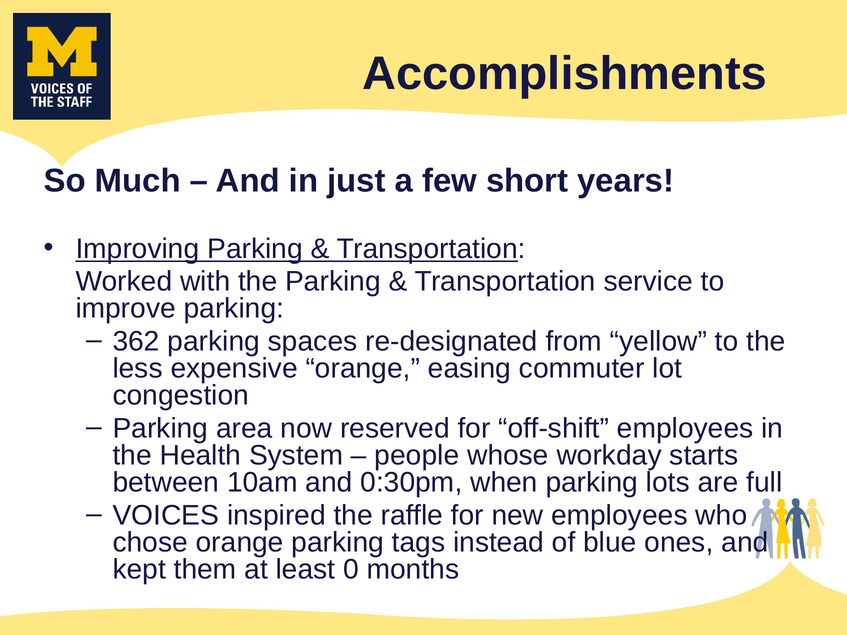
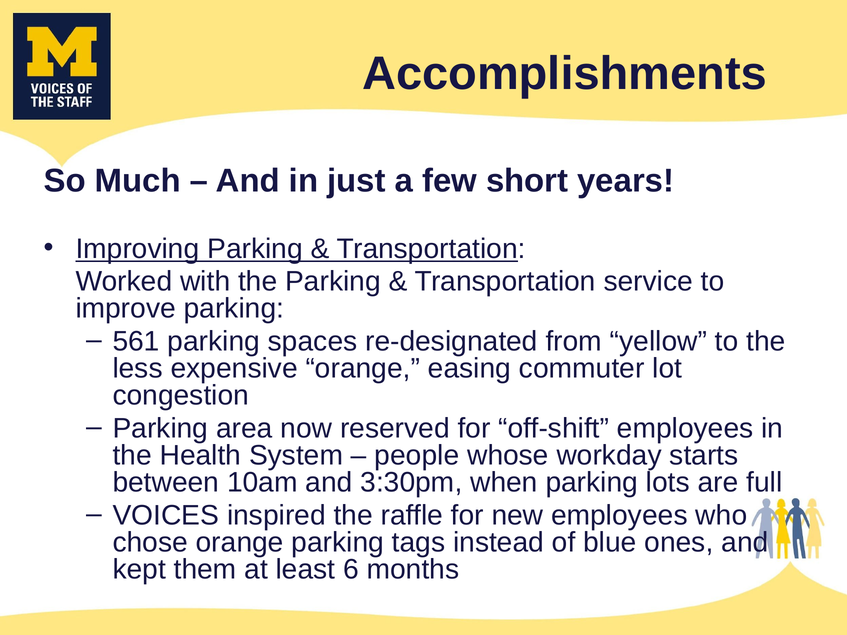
362: 362 -> 561 (136, 342)
0:30pm: 0:30pm -> 3:30pm (411, 483)
0: 0 -> 6 (351, 570)
